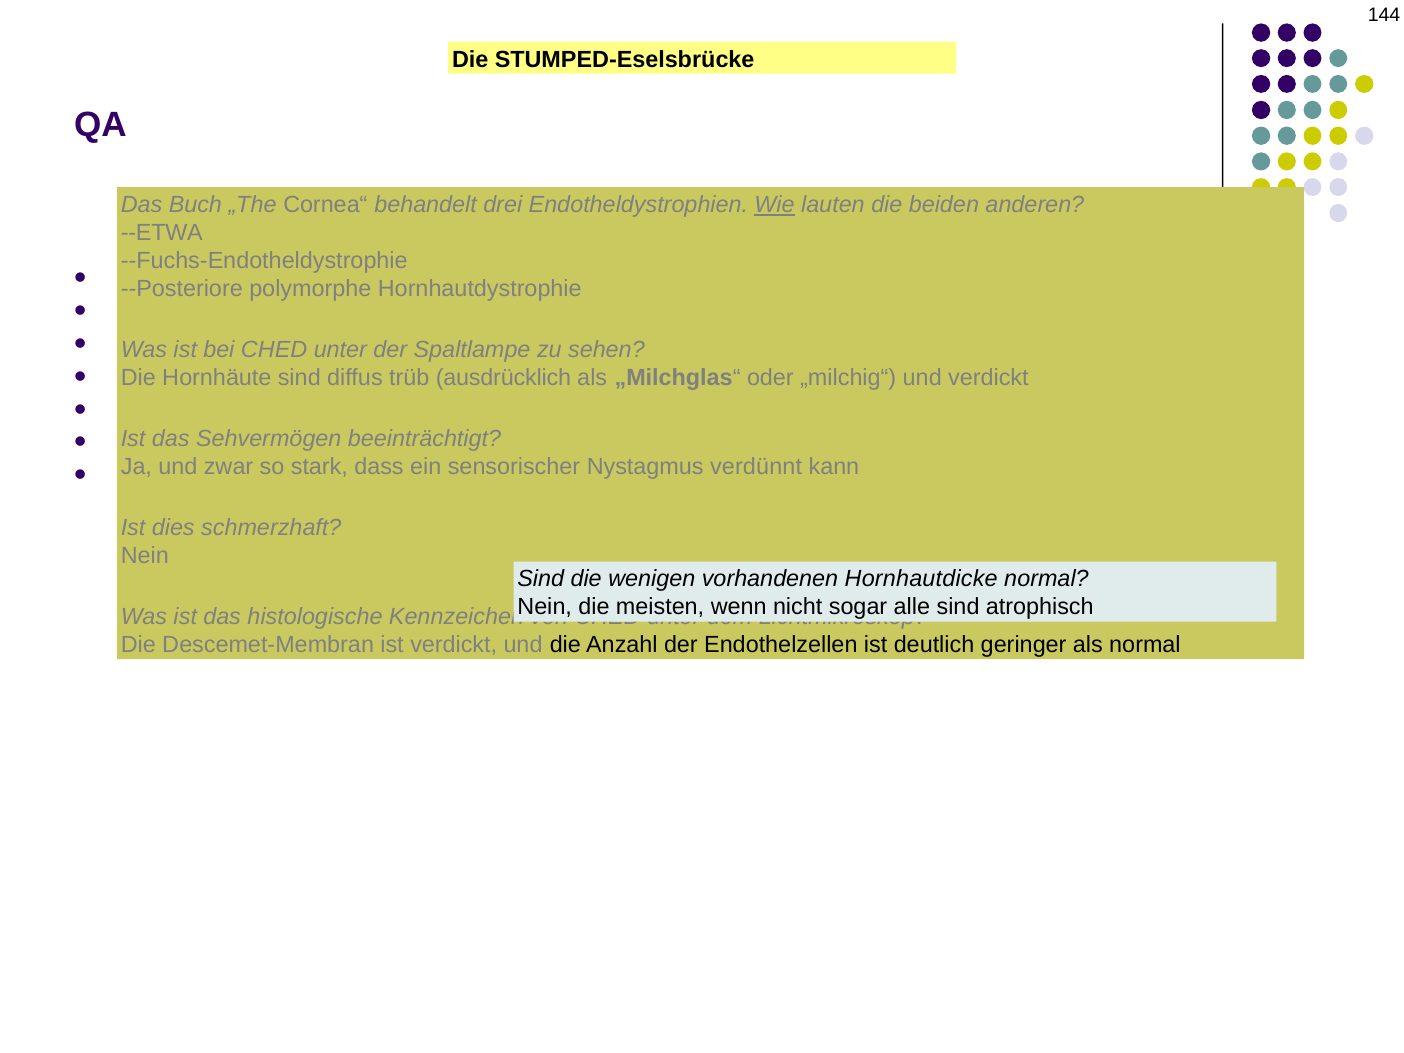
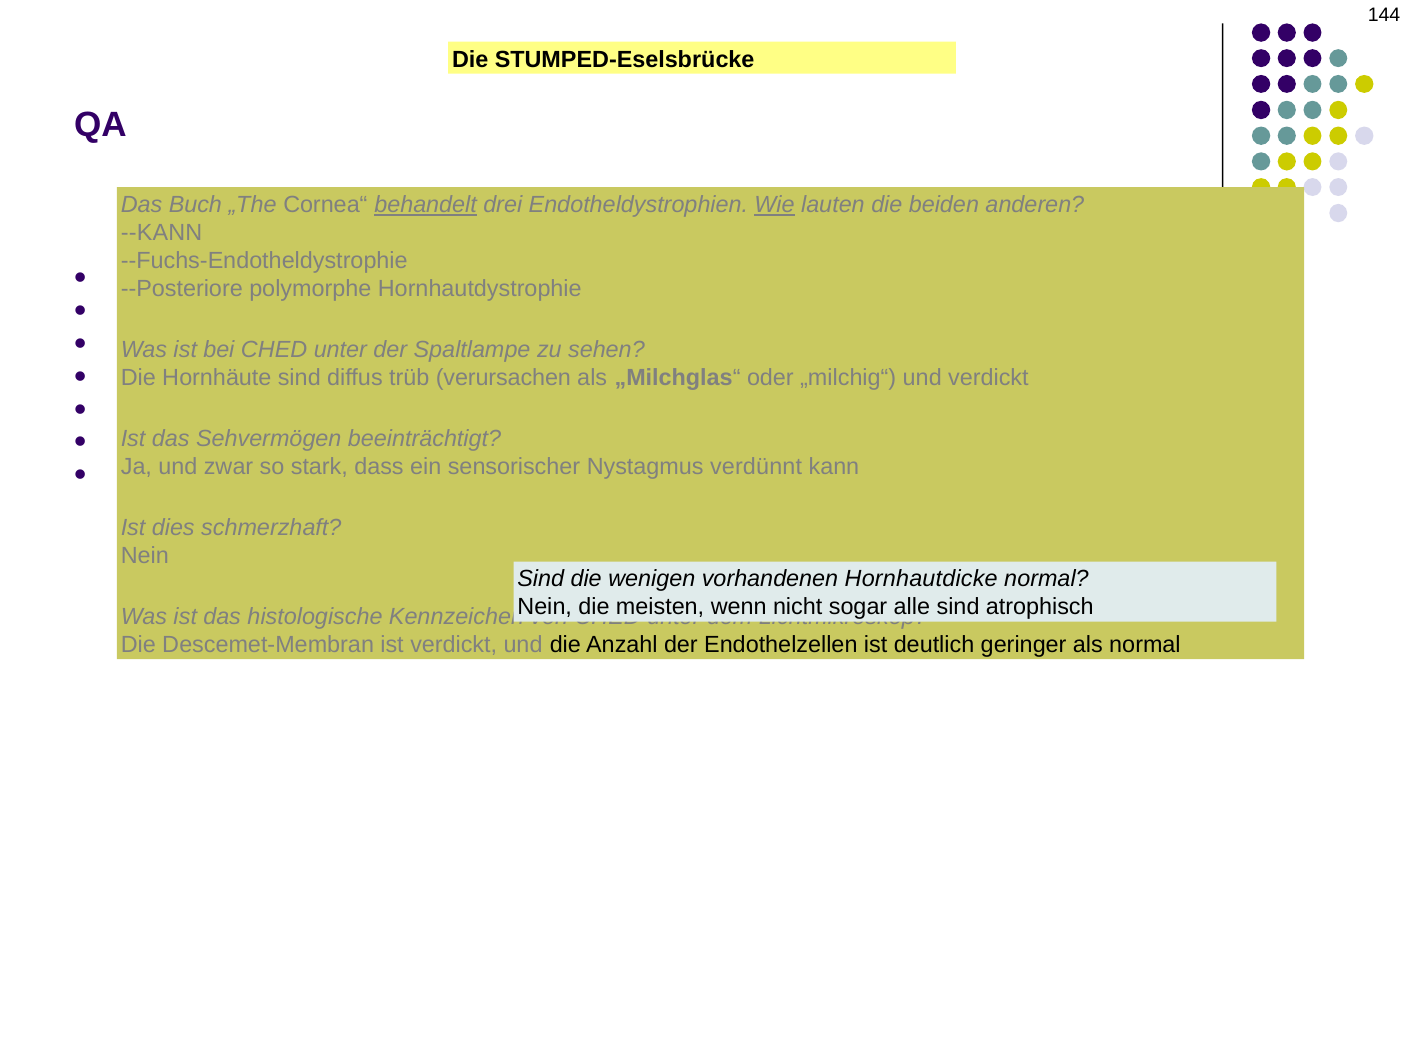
behandelt underline: none -> present (426, 205)
--ETWA: --ETWA -> --KANN (162, 233)
ausdrücklich: ausdrücklich -> verursachen (503, 378)
